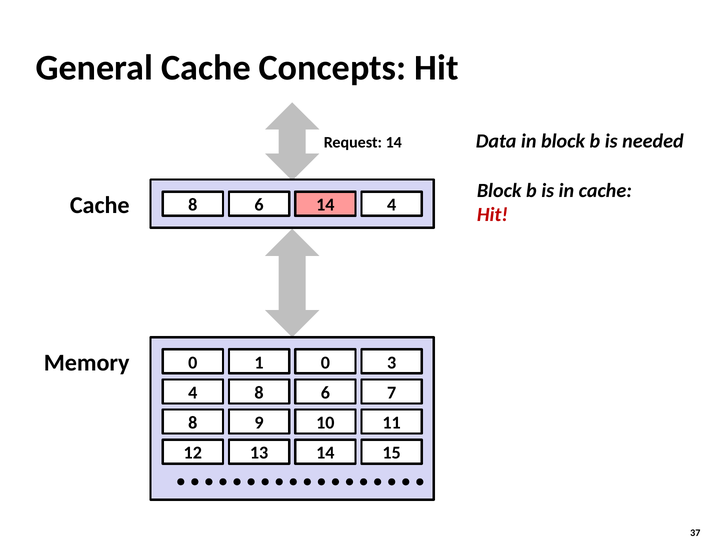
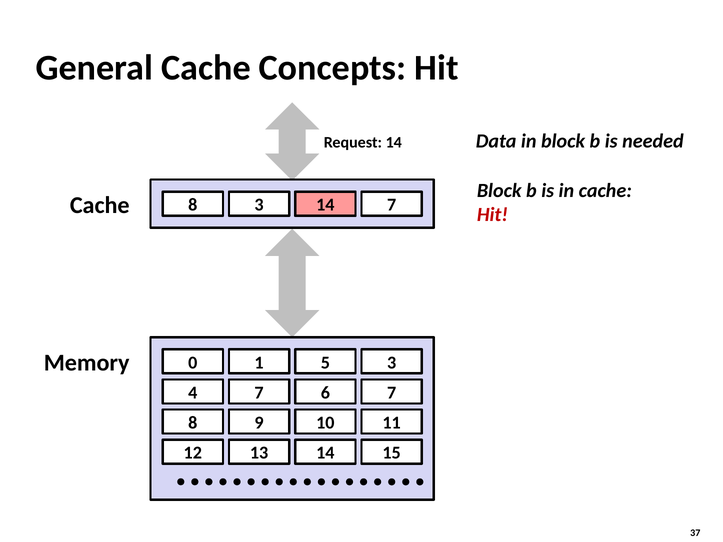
6: 6 -> 3 (259, 205)
4: 4 -> 7 (392, 205)
1 0: 0 -> 5 (325, 363)
4 8: 8 -> 7 (259, 393)
